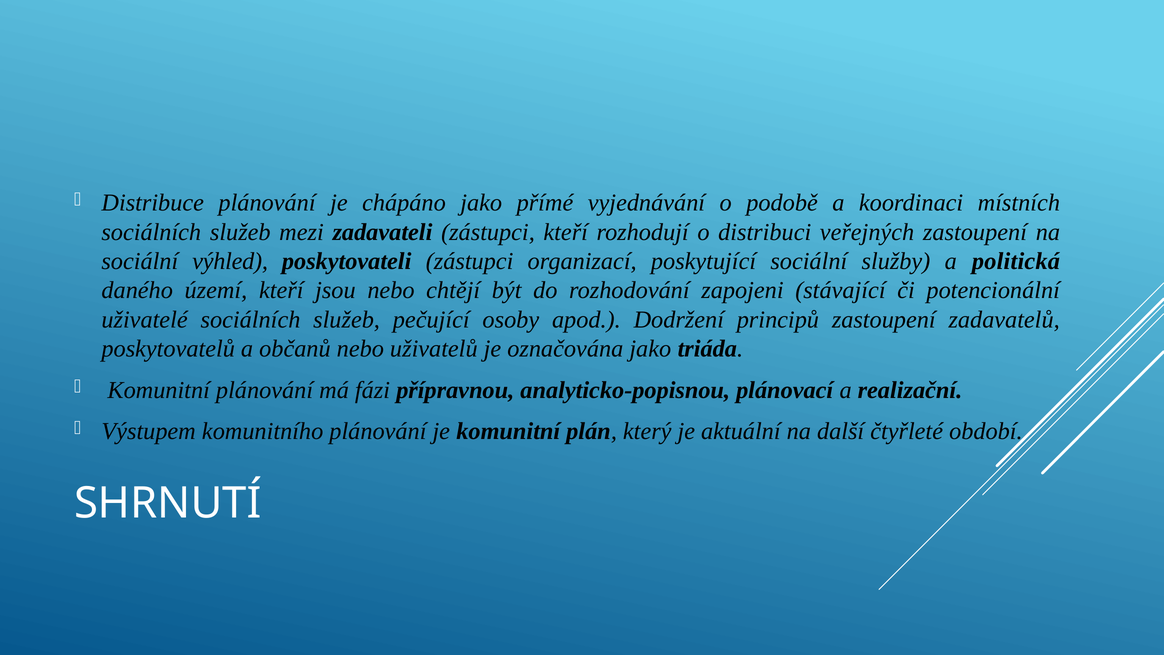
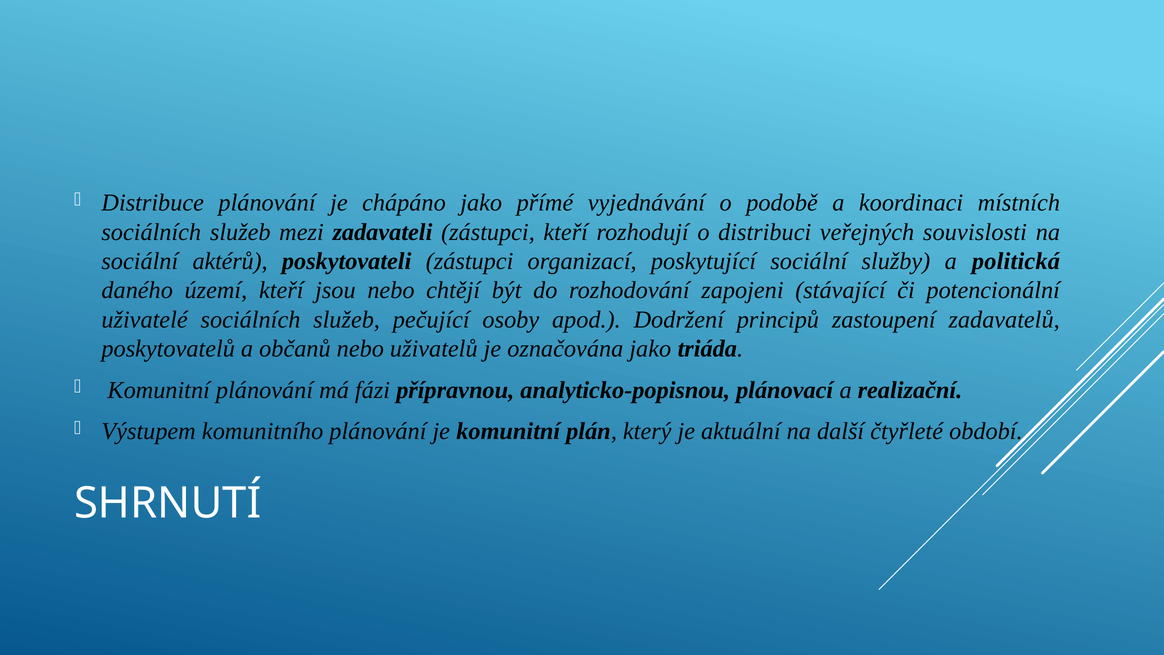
veřejných zastoupení: zastoupení -> souvislosti (975, 232)
výhled: výhled -> aktérů (230, 261)
